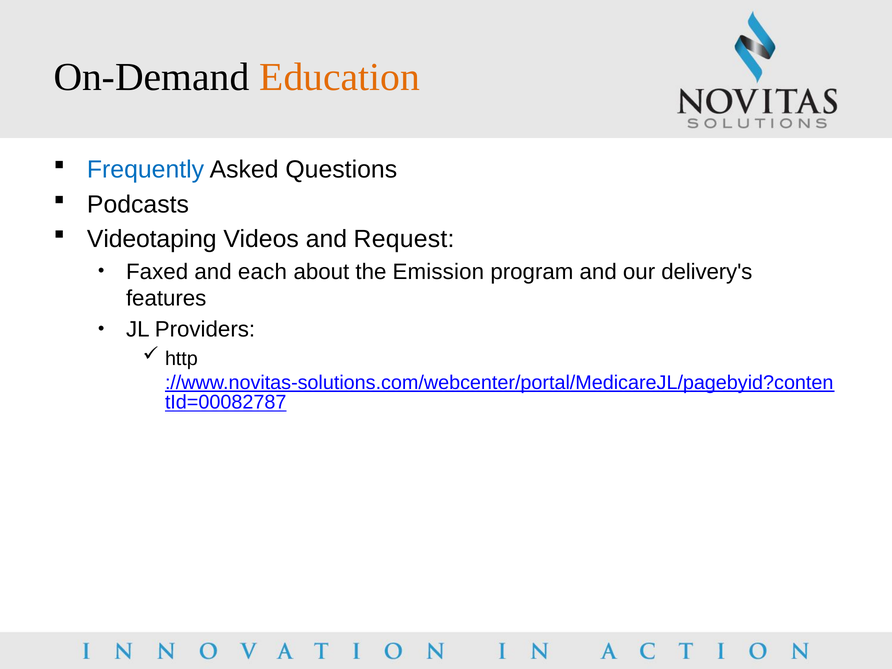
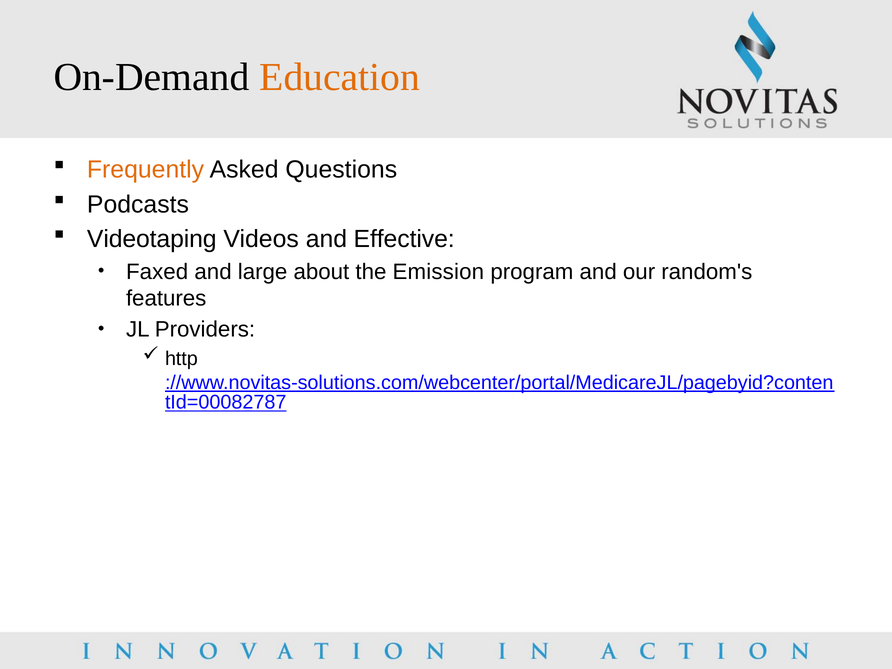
Frequently colour: blue -> orange (146, 170)
Request: Request -> Effective (404, 239)
each: each -> large (263, 272)
delivery's: delivery's -> random's (707, 272)
